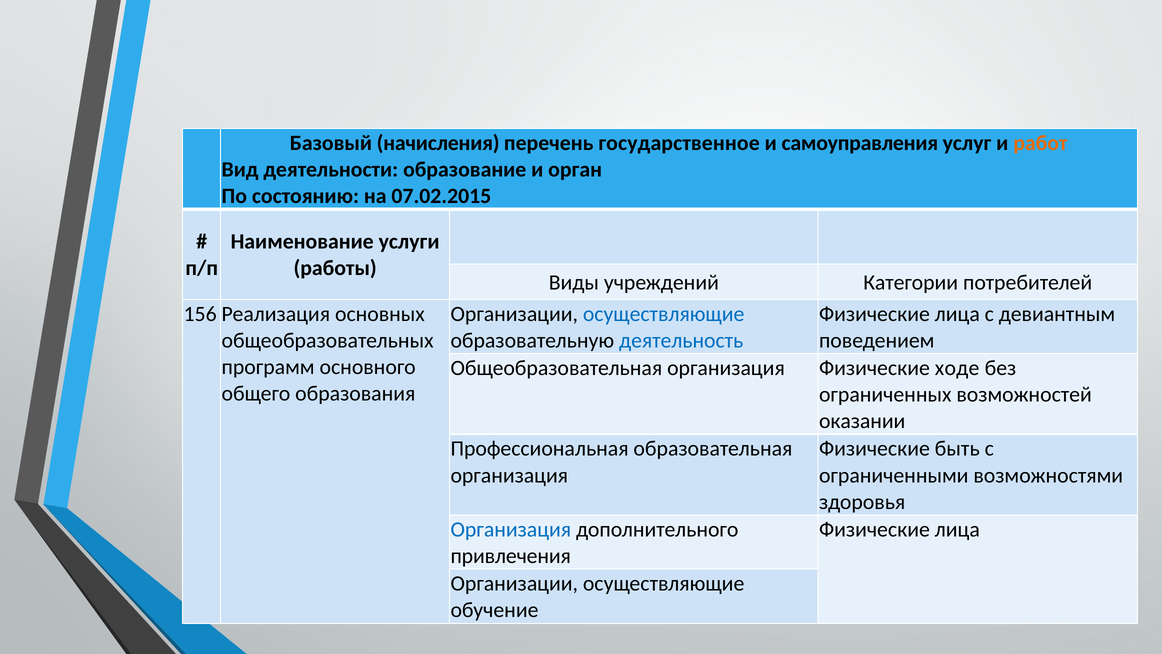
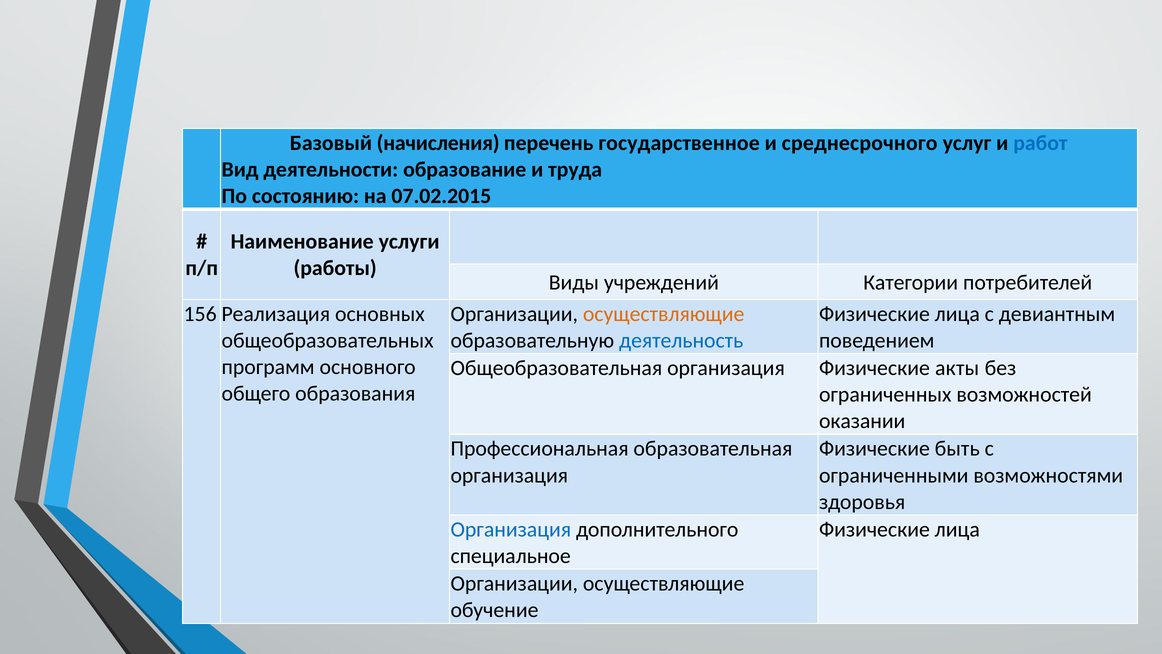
самоуправления: самоуправления -> среднесрочного (860, 143)
работ colour: orange -> blue (1040, 143)
орган: орган -> труда (575, 169)
осуществляющие colour: blue -> orange (664, 314)
ходе: ходе -> акты (957, 368)
привлечения: привлечения -> специальное (511, 556)
